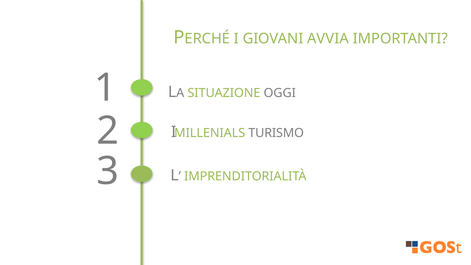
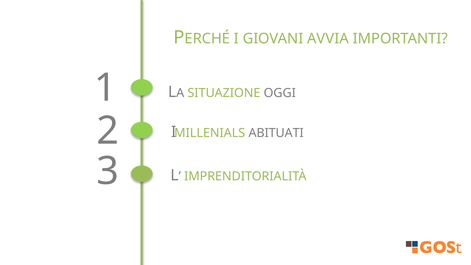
TURISMO: TURISMO -> ABITUATI (276, 133)
